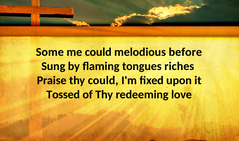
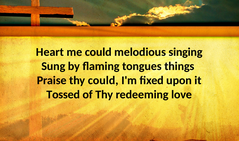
Some: Some -> Heart (50, 52)
before: before -> singing (186, 52)
riches: riches -> things (179, 66)
